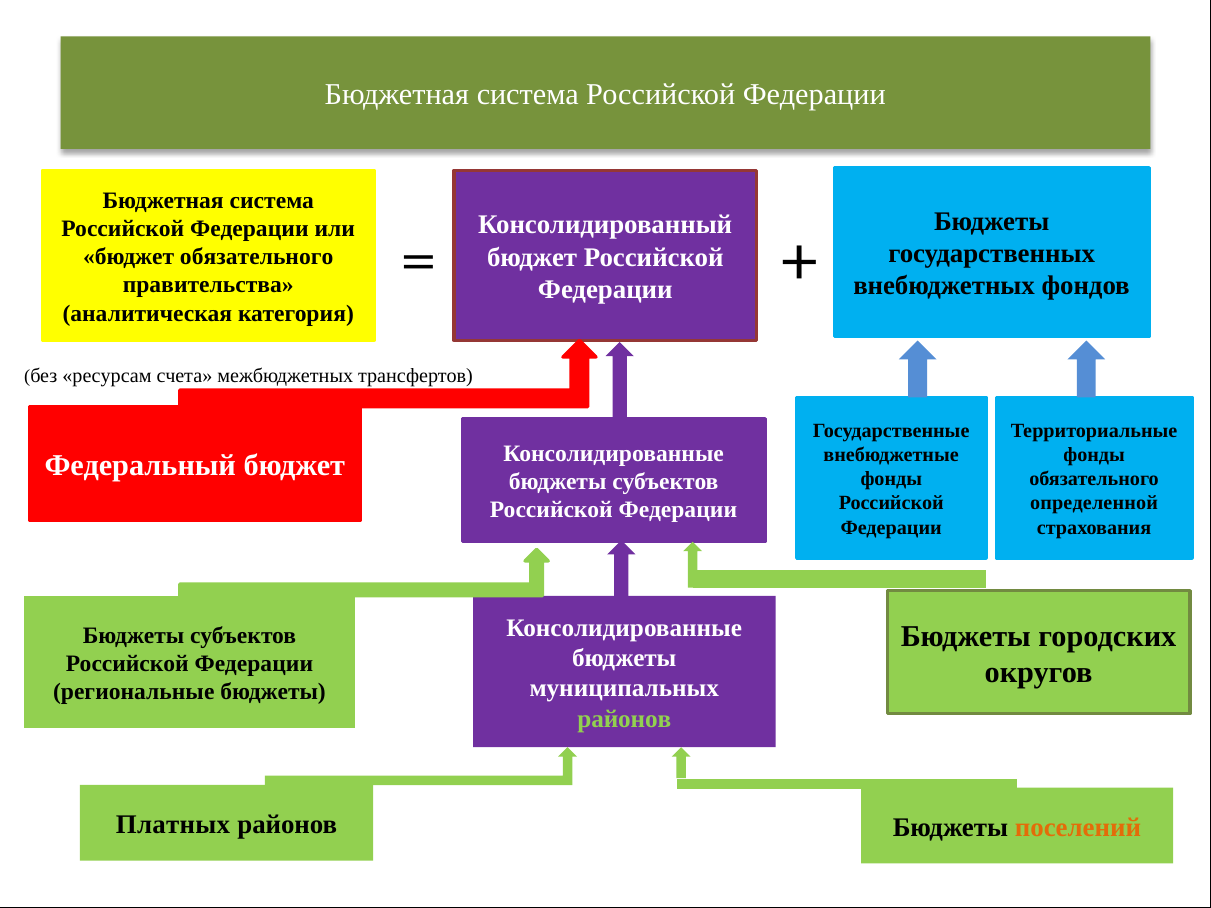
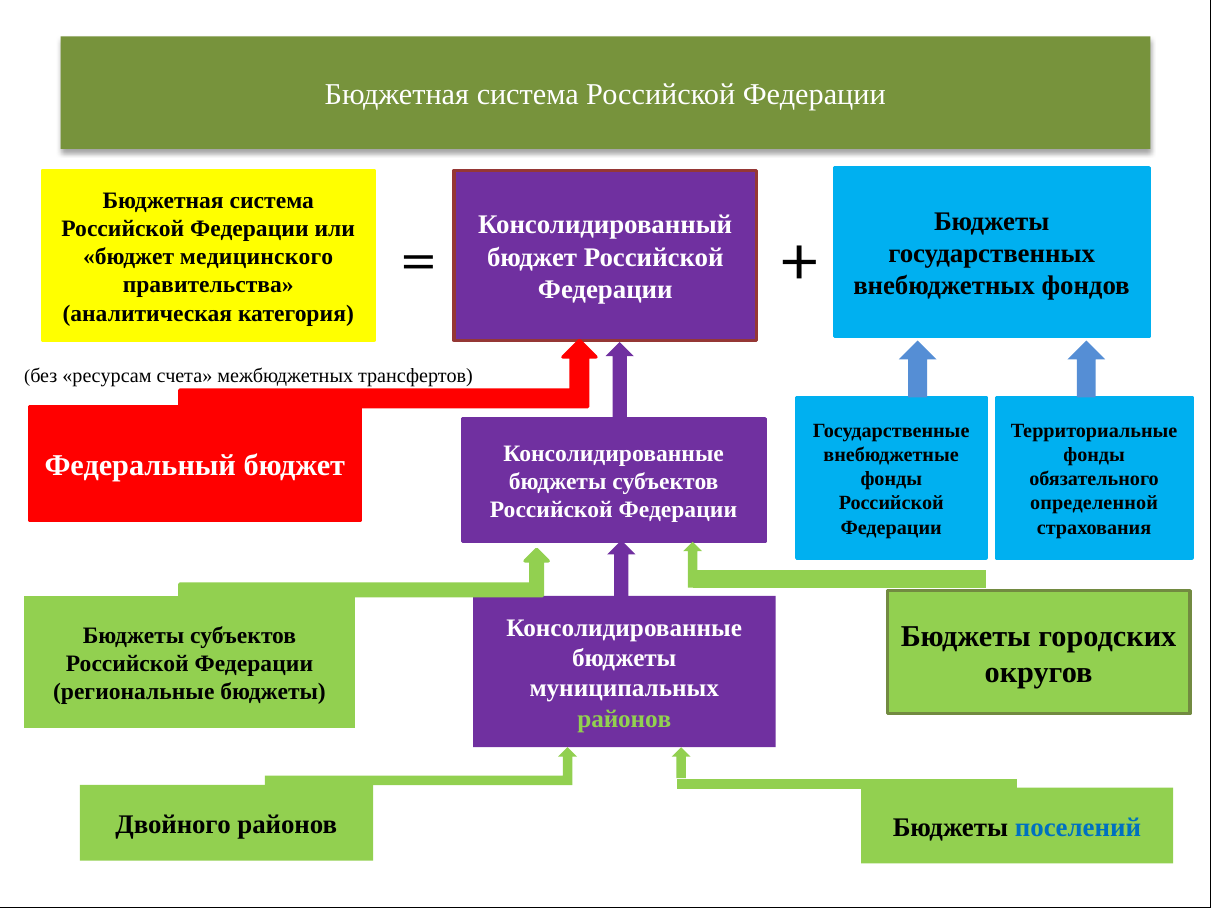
бюджет обязательного: обязательного -> медицинского (257, 257)
Платных: Платных -> Двойного (173, 825)
поселений colour: orange -> blue (1078, 828)
